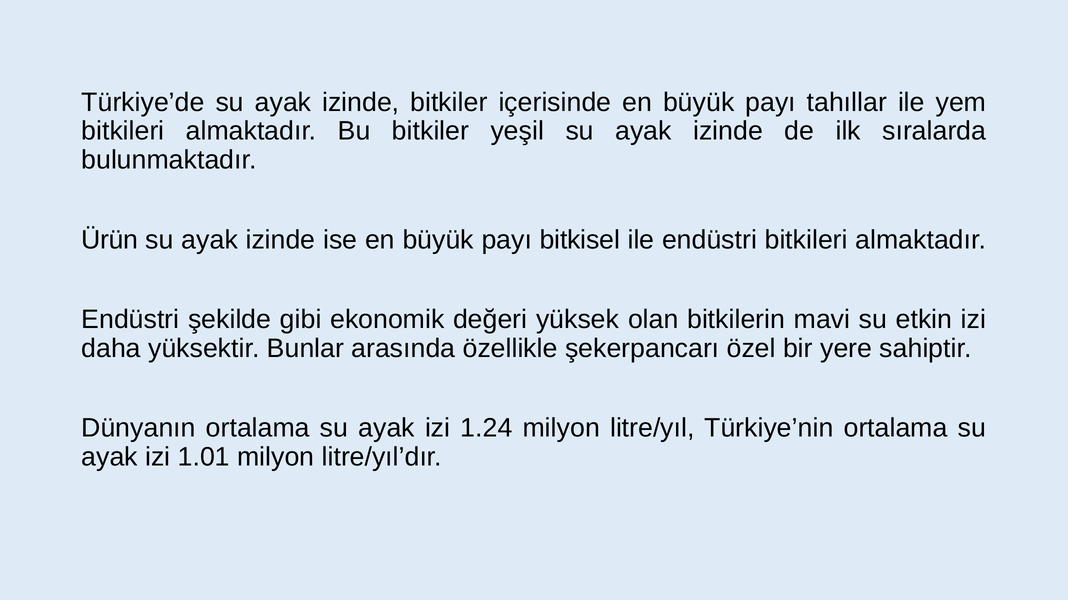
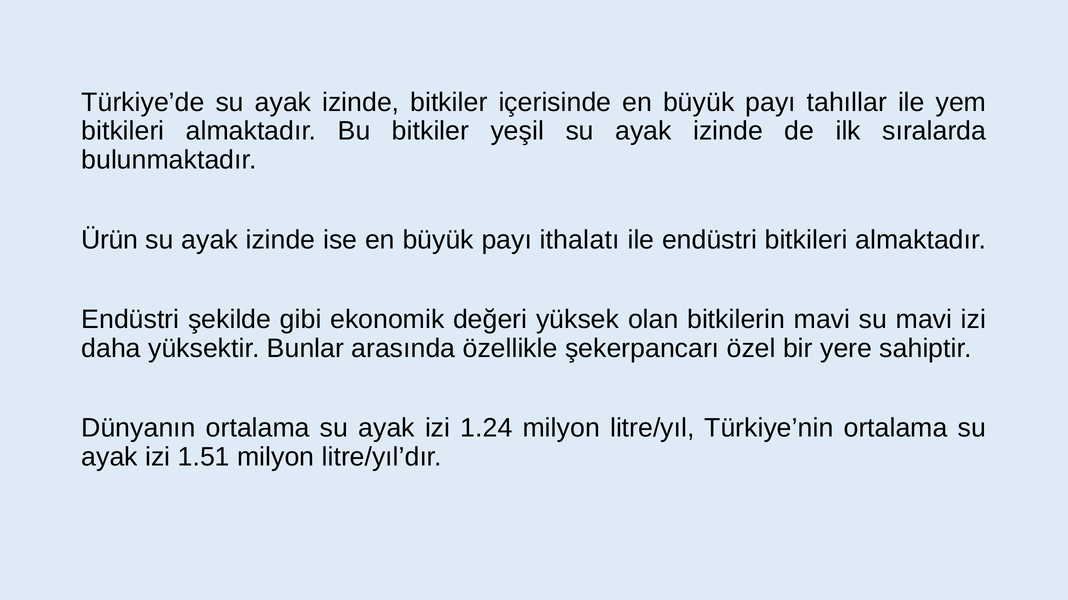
bitkisel: bitkisel -> ithalatı (580, 240)
su etkin: etkin -> mavi (924, 320)
1.01: 1.01 -> 1.51 (204, 457)
